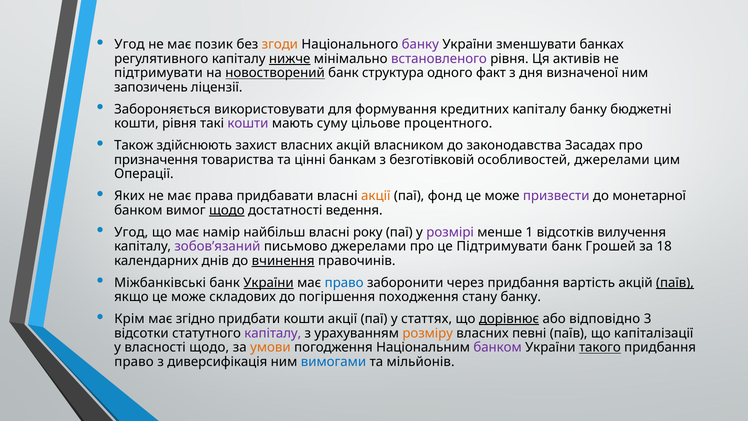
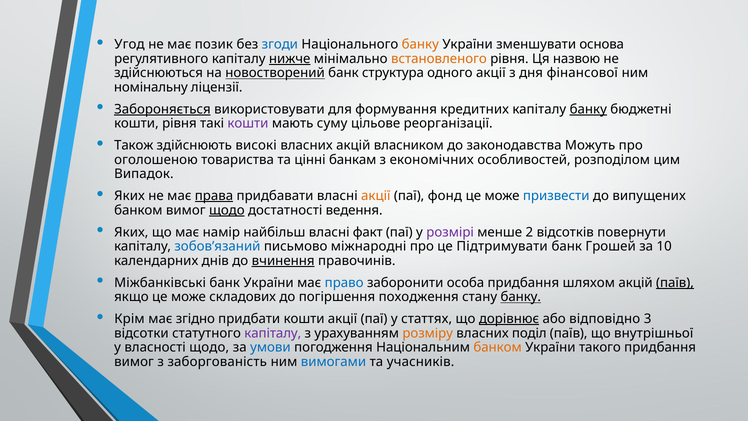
згоди colour: orange -> blue (280, 44)
банку colour: purple -> orange (420, 44)
банках: банках -> основа (602, 44)
встановленого colour: purple -> orange (439, 59)
активів: активів -> назвою (577, 59)
підтримувати: підтримувати -> здійснюються (159, 73)
одного факт: факт -> акції (491, 73)
визначеної: визначеної -> фінансової (582, 73)
запозичень: запозичень -> номінальну (151, 87)
Забороняється underline: none -> present (162, 109)
банку underline: none -> present (588, 109)
процентного: процентного -> реорганізації (448, 123)
захист: захист -> високі (256, 145)
Засадах: Засадах -> Можуть (590, 145)
призначення: призначення -> оголошеною (156, 160)
безготівковій: безготівковій -> економічних (432, 160)
особливостей джерелами: джерелами -> розподілом (612, 160)
Операції: Операції -> Випадок (144, 174)
права underline: none -> present (214, 196)
призвести colour: purple -> blue (556, 196)
монетарної: монетарної -> випущених (649, 196)
Угод: Угод -> Яких (131, 232)
року: року -> факт (368, 232)
1: 1 -> 2 (529, 232)
вилучення: вилучення -> повернути (632, 232)
зобов’язаний colour: purple -> blue (217, 246)
письмово джерелами: джерелами -> міжнародні (369, 246)
18: 18 -> 10 (664, 246)
України underline: present -> none (269, 282)
через: через -> особа (466, 282)
вартість: вартість -> шляхом (589, 282)
банку underline: none -> present (521, 297)
певні: певні -> поділ (529, 333)
капіталізації: капіталізації -> внутрішньої (654, 333)
умови colour: orange -> blue (270, 347)
банком colour: purple -> orange (498, 347)
такого underline: present -> none (600, 347)
право: право -> вимог (134, 362)
диверсифікація: диверсифікація -> заборгованість (217, 362)
мільйонів: мільйонів -> учасників (421, 362)
